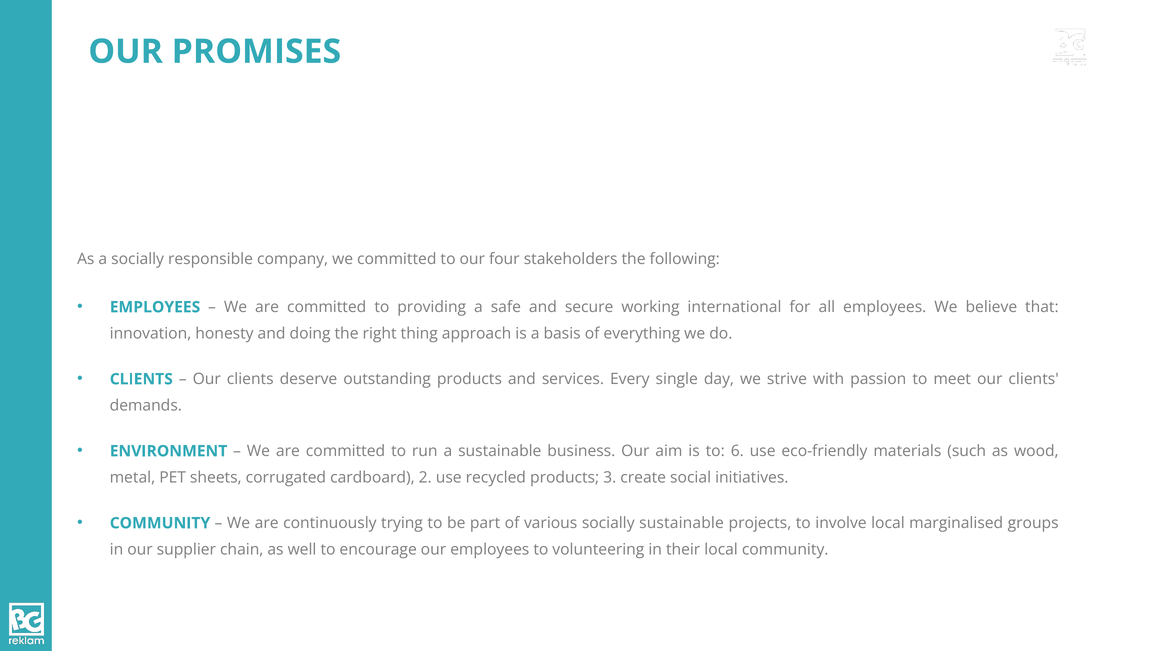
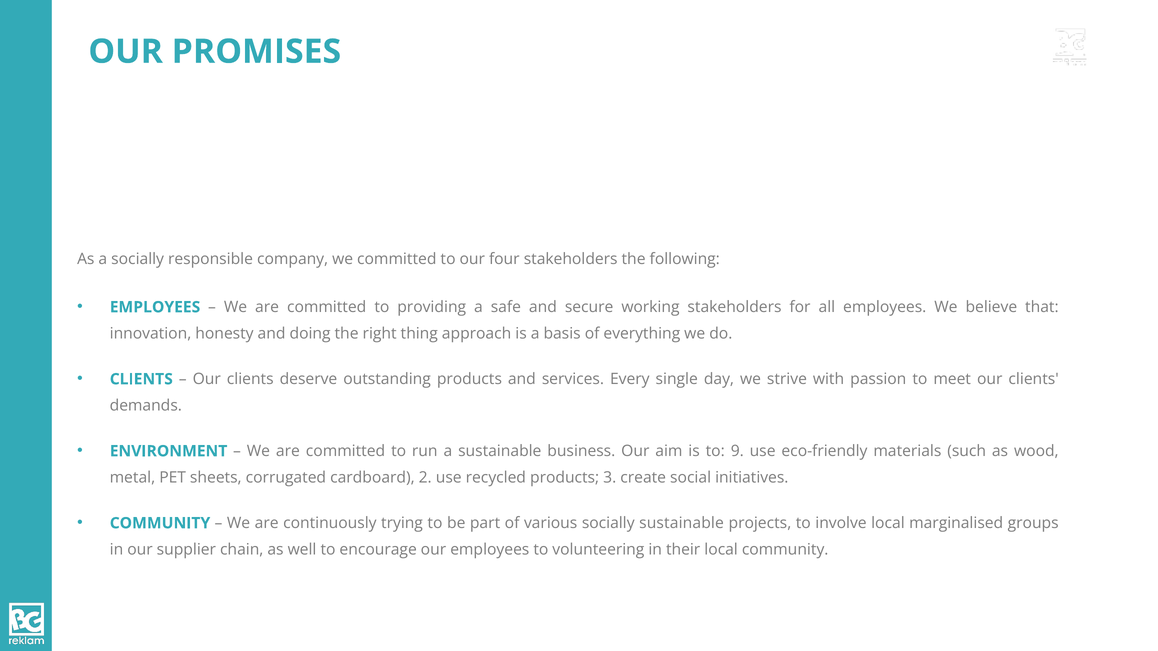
working international: international -> stakeholders (734, 307)
6: 6 -> 9 (737, 451)
